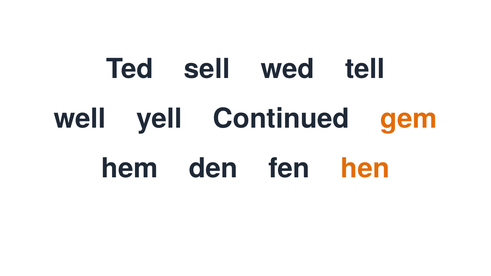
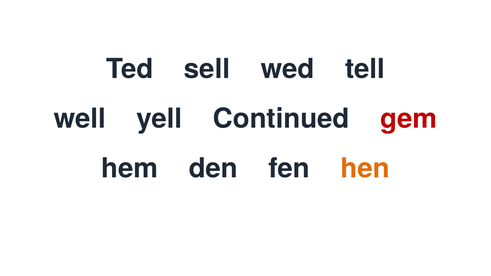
gem colour: orange -> red (409, 119)
